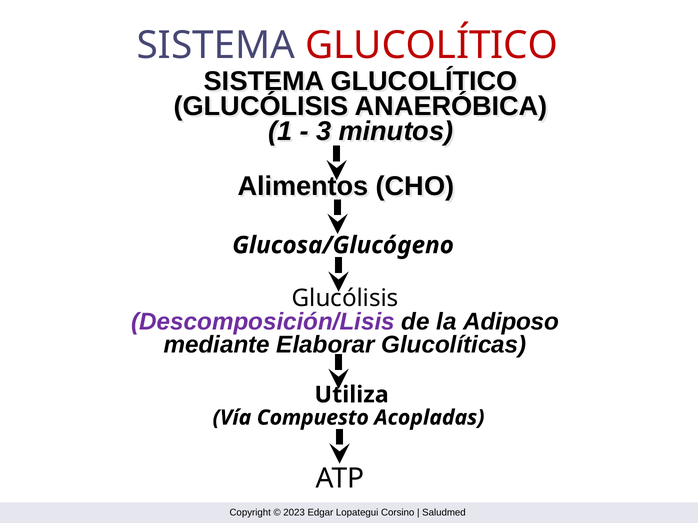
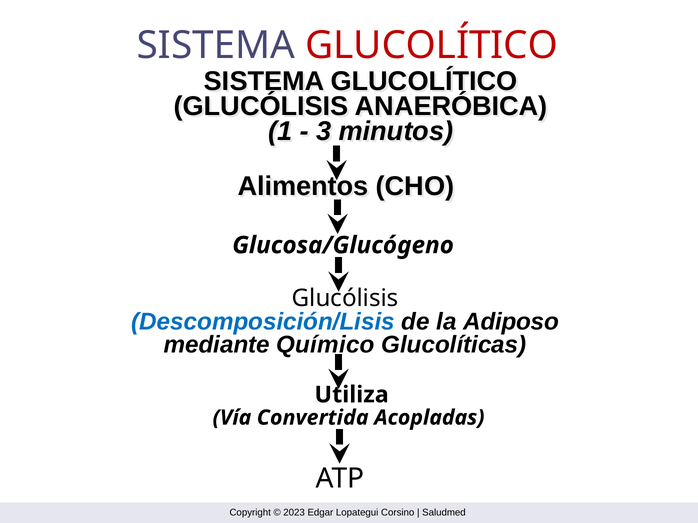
Descomposición/Lisis colour: purple -> blue (263, 322)
Elaborar: Elaborar -> Químico (325, 345)
Compuesto: Compuesto -> Convertida (313, 418)
